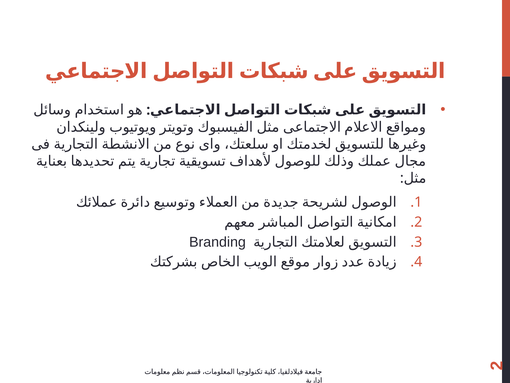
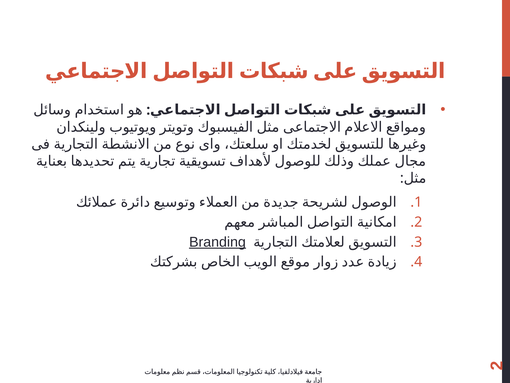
Branding underline: none -> present (217, 242)
